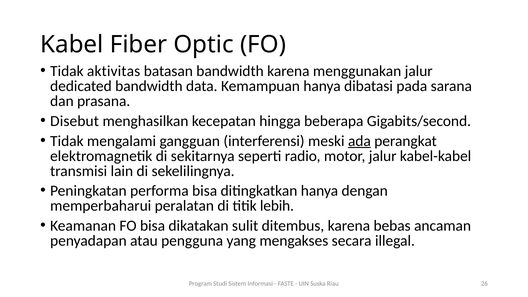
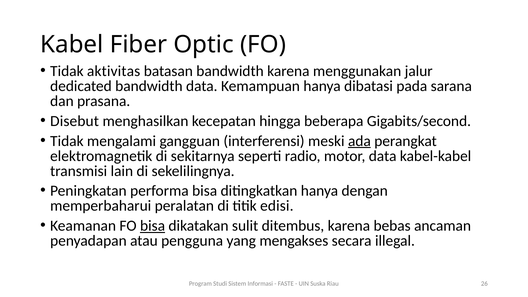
motor jalur: jalur -> data (383, 156)
lebih: lebih -> edisi (277, 206)
bisa underline: none -> present (153, 226)
